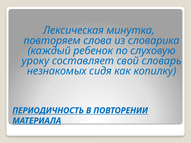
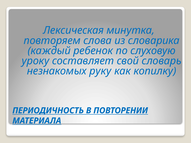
сидя: сидя -> руку (100, 71)
